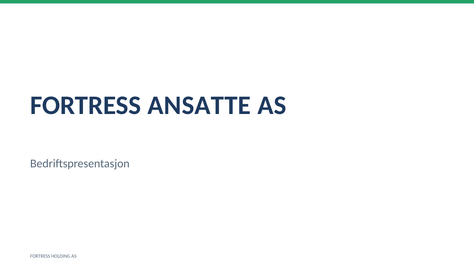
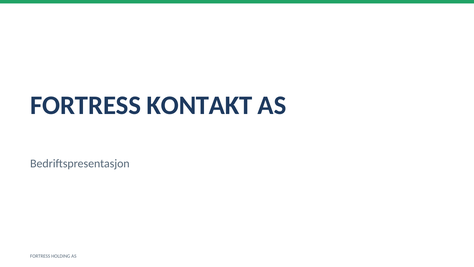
ANSATTE: ANSATTE -> KONTAKT (199, 105)
